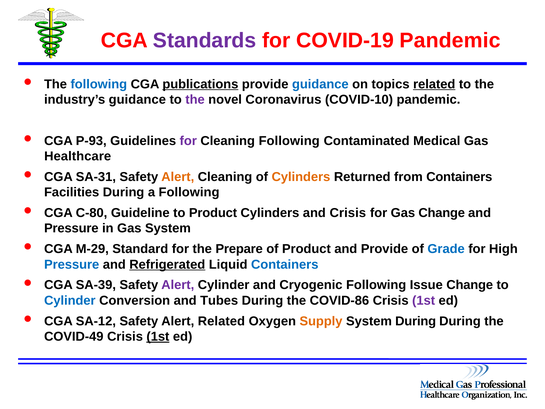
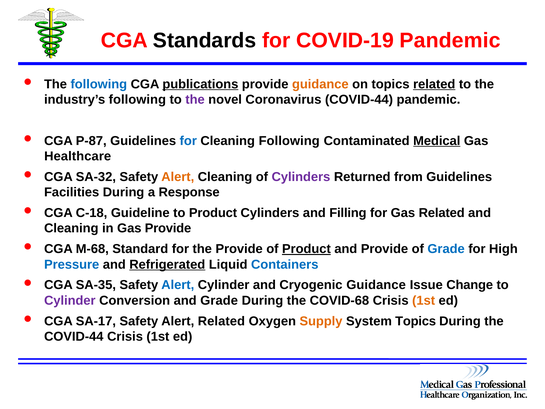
Standards colour: purple -> black (205, 41)
guidance colour: blue -> orange (320, 84)
industry’s guidance: guidance -> following (137, 99)
Coronavirus COVID-10: COVID-10 -> COVID-44 (359, 99)
P-93: P-93 -> P-87 (91, 141)
for colour: purple -> blue (188, 141)
Medical underline: none -> present (437, 141)
SA-31: SA-31 -> SA-32 (96, 177)
Cylinders colour: orange -> purple (301, 177)
from Containers: Containers -> Guidelines (459, 177)
a Following: Following -> Response (189, 192)
C-80: C-80 -> C-18 (92, 213)
and Crisis: Crisis -> Filling (348, 213)
Gas Change: Change -> Related (442, 213)
Pressure: Pressure -> Cleaning (71, 228)
Gas System: System -> Provide (168, 228)
M-29: M-29 -> M-68 (92, 249)
the Prepare: Prepare -> Provide (239, 249)
Product underline: none -> present (306, 249)
SA-39: SA-39 -> SA-35 (96, 285)
Alert colour: purple -> blue (178, 285)
Cryogenic Following: Following -> Guidance (376, 285)
Cylinder colour: blue -> purple (70, 300)
and Tubes: Tubes -> Grade (219, 300)
COVID-86: COVID-86 -> COVID-68 (339, 300)
1st colour: purple -> orange (424, 300)
SA-12: SA-12 -> SA-17 (96, 321)
System During: During -> Topics (416, 321)
COVID-49: COVID-49 -> COVID-44 (74, 336)
1st underline: present -> none (158, 336)
